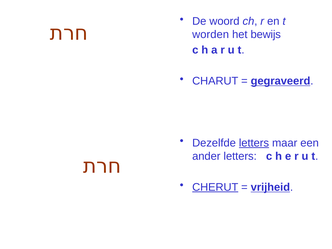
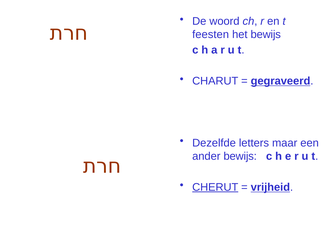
worden: worden -> feesten (211, 34)
letters underline: present -> none (254, 143)
ander letters: letters -> bewijs (240, 156)
